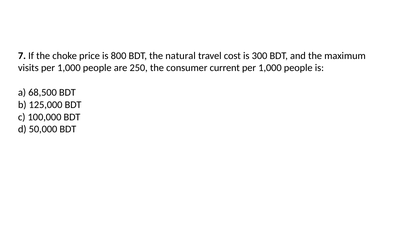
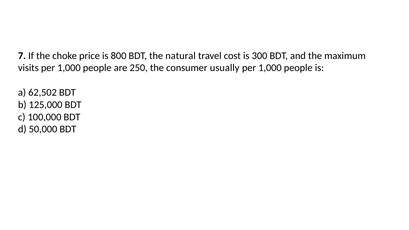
current: current -> usually (225, 68)
68,500: 68,500 -> 62,502 (43, 93)
